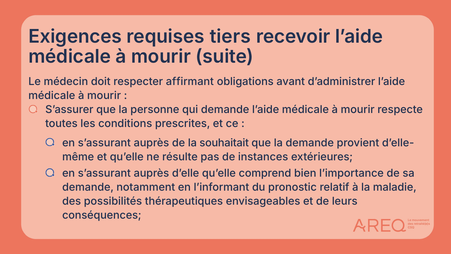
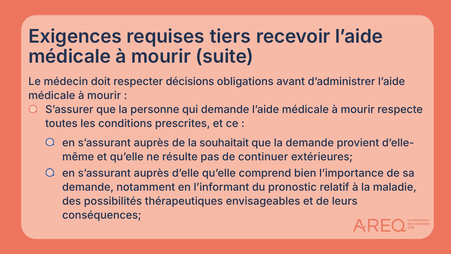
affirmant: affirmant -> décisions (190, 82)
instances: instances -> continuer (263, 157)
